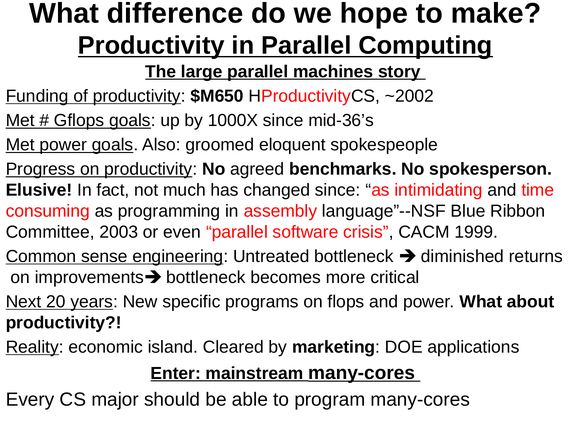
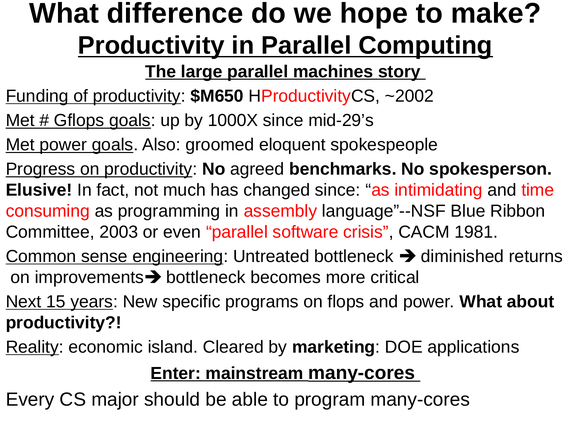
mid-36’s: mid-36’s -> mid-29’s (341, 120)
1999: 1999 -> 1981 (476, 232)
20: 20 -> 15 (56, 302)
